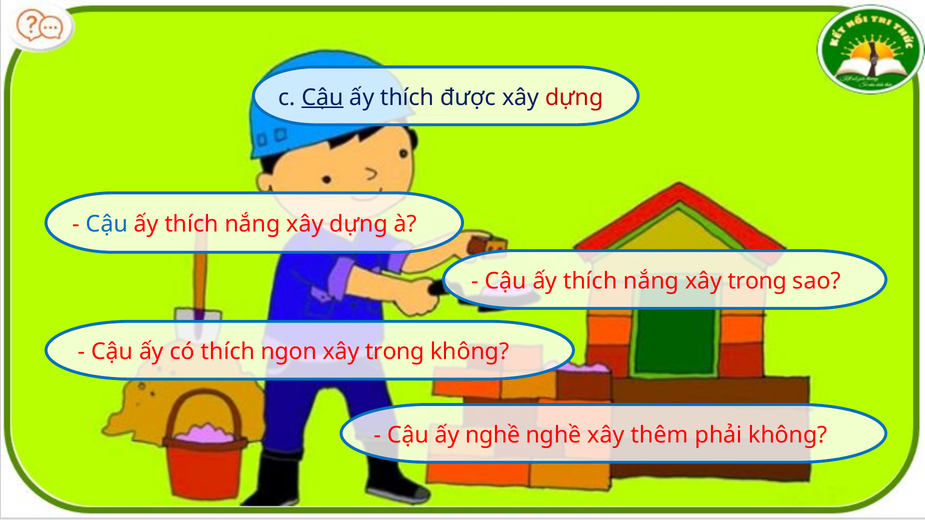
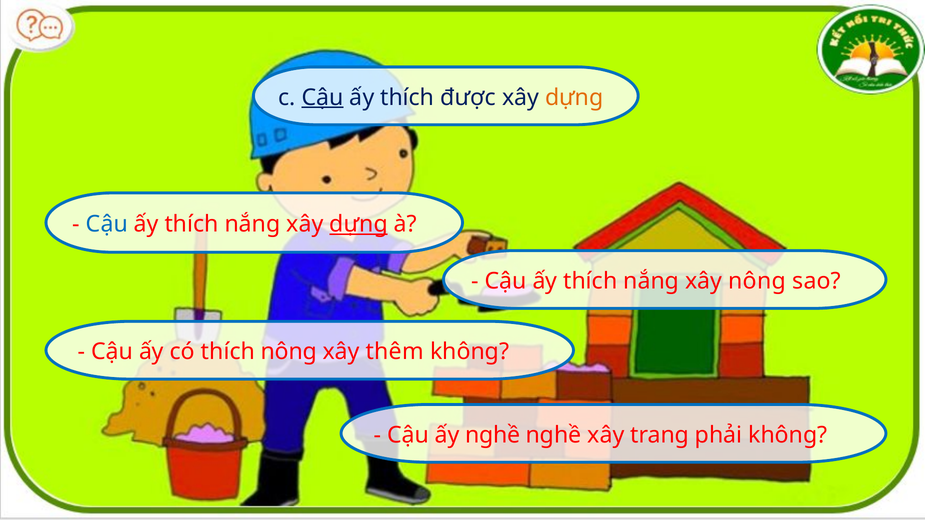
dựng colour: red -> orange (574, 97)
dựng underline: none -> present (359, 224)
trong: trong -> nông (757, 281)
thích ngon: ngon -> nông (289, 352)
trong: trong -> thêm (395, 352)
thêm: thêm -> trang (660, 435)
